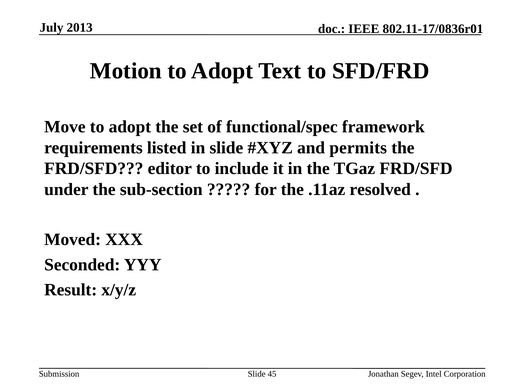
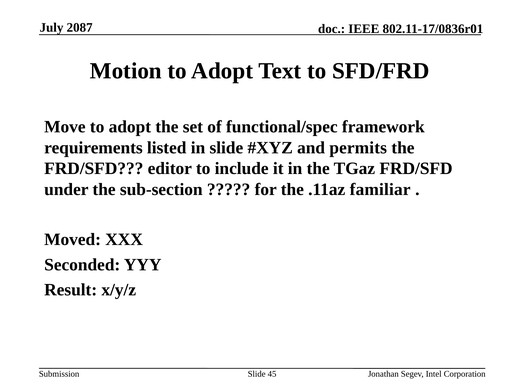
2013: 2013 -> 2087 (80, 28)
resolved: resolved -> familiar (380, 189)
